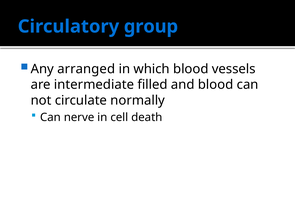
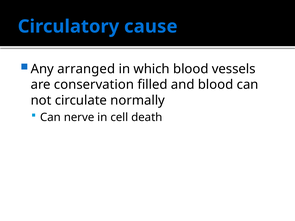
group: group -> cause (151, 27)
intermediate: intermediate -> conservation (94, 85)
